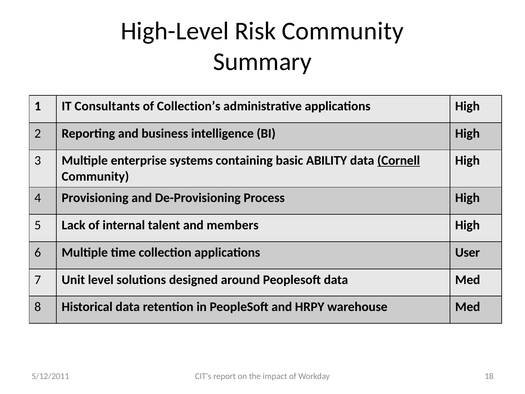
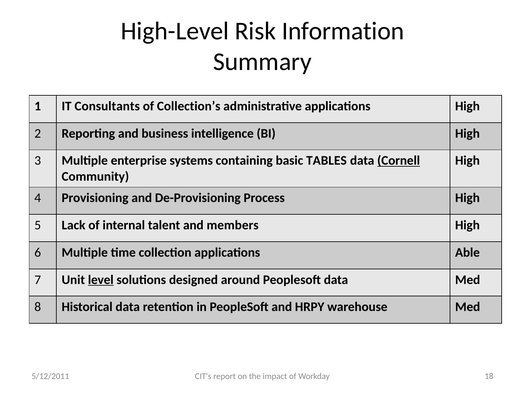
Risk Community: Community -> Information (343, 31)
ABILITY: ABILITY -> TABLES (326, 161)
User: User -> Able (467, 252)
level underline: none -> present (101, 279)
